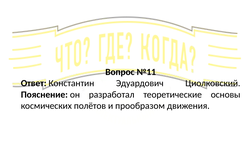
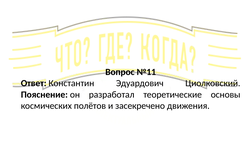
прообразом: прообразом -> засекречено (140, 106)
